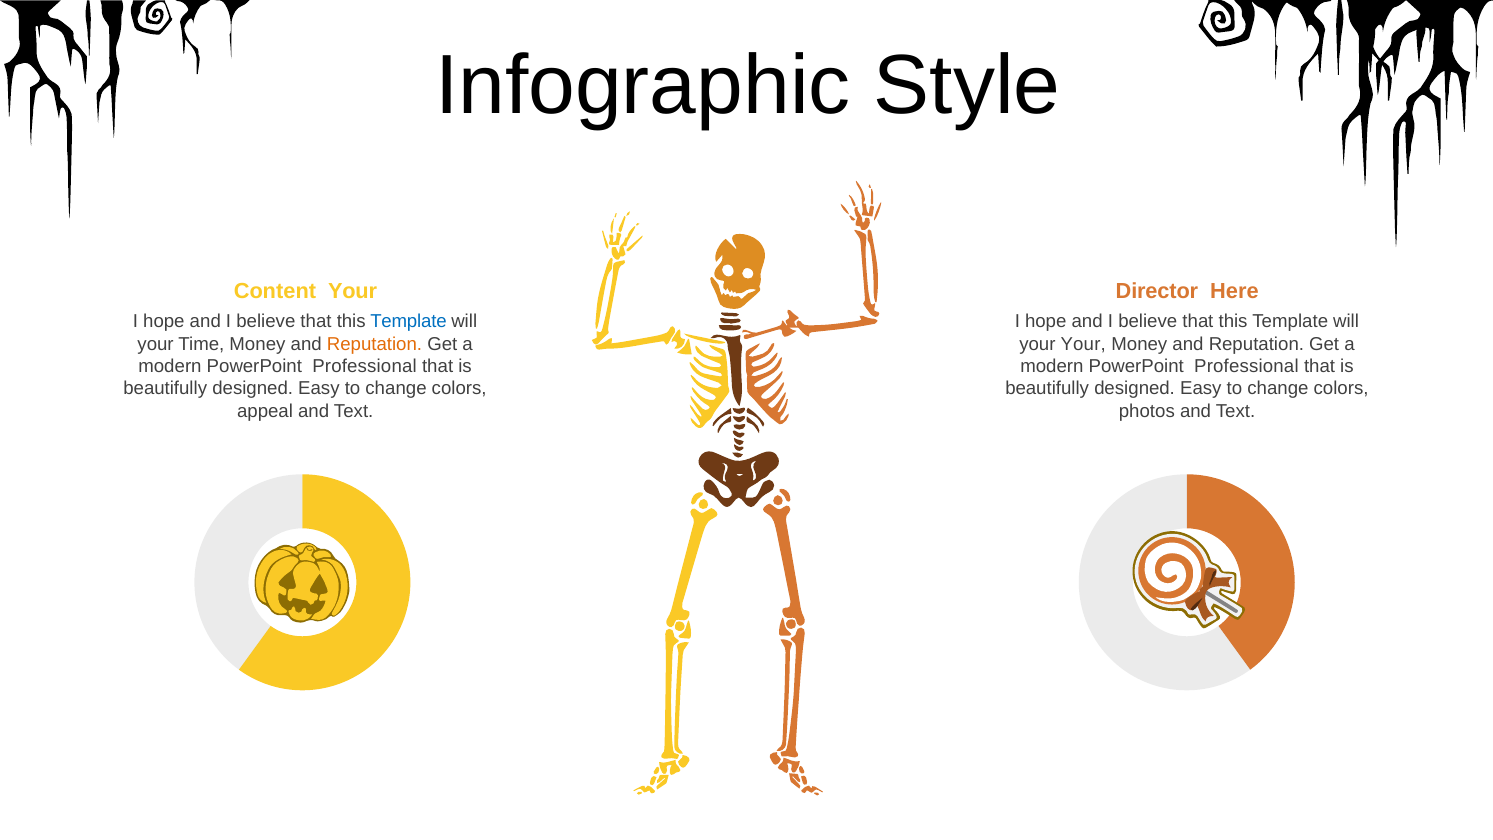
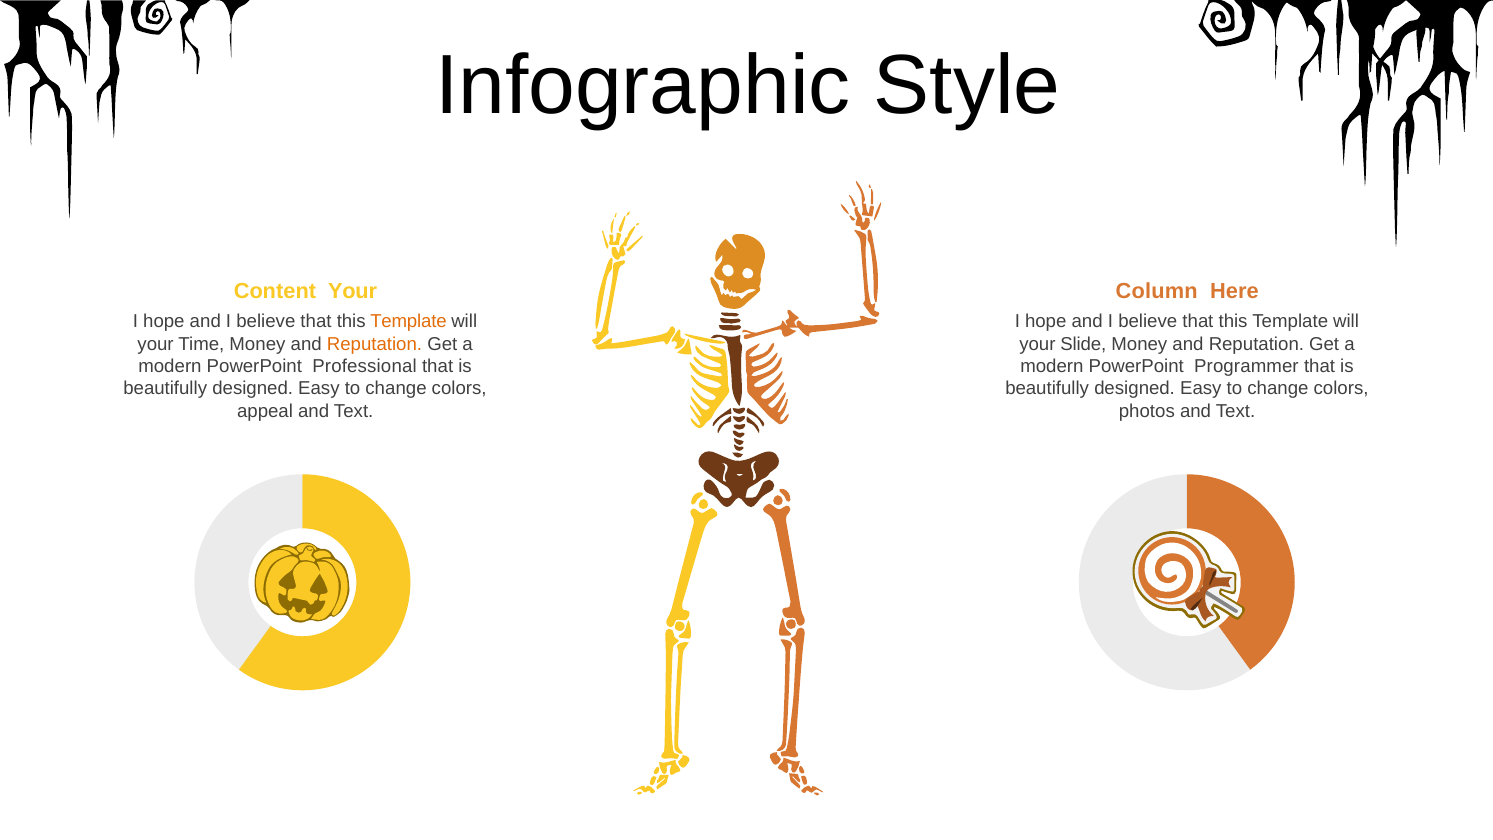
Director: Director -> Column (1157, 292)
Template colour: blue -> orange (408, 321)
your Your: Your -> Slide (1083, 344)
Professional: Professional -> Programmer (1246, 366)
